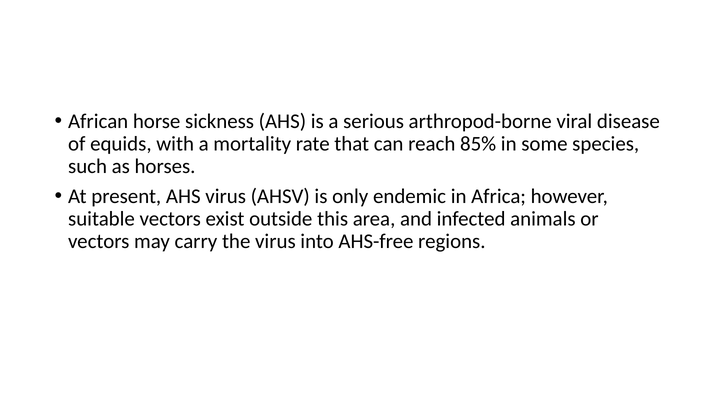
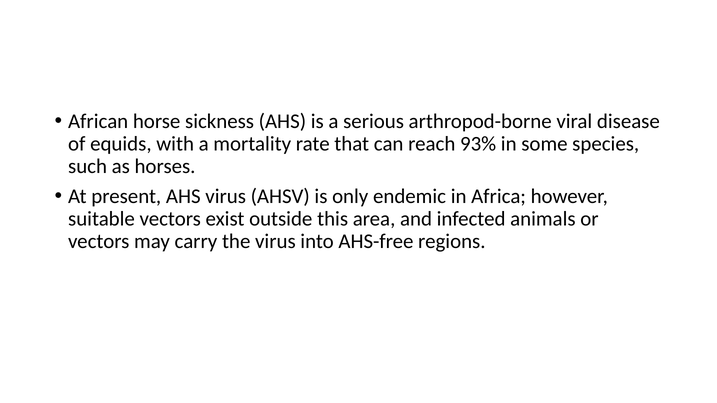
85%: 85% -> 93% (478, 144)
